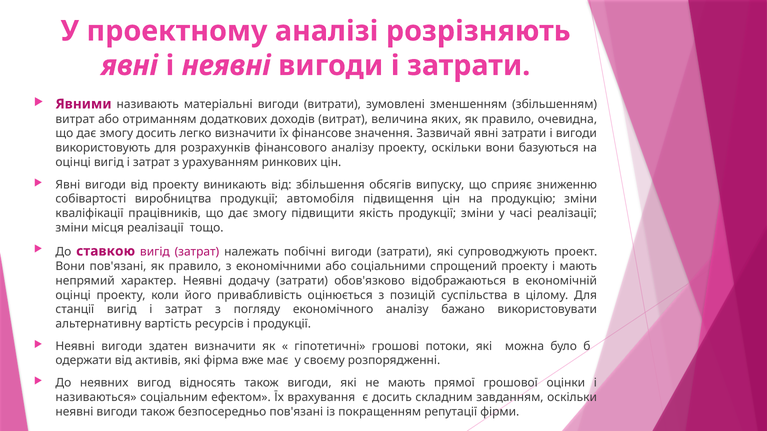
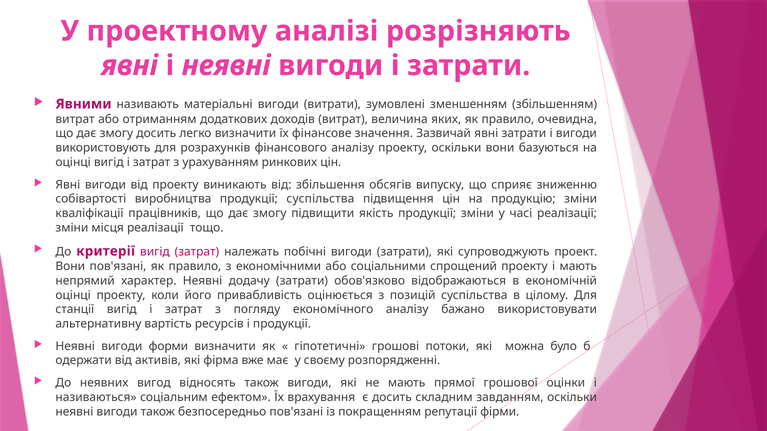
продукції автомобіля: автомобіля -> суспільства (320, 199)
ставкою: ставкою -> критерії (106, 251)
здатен: здатен -> форми (168, 347)
